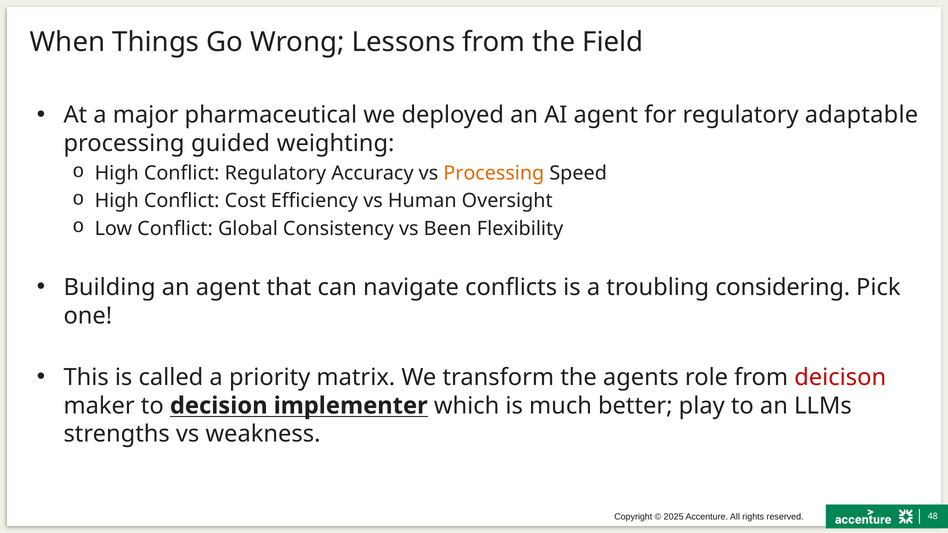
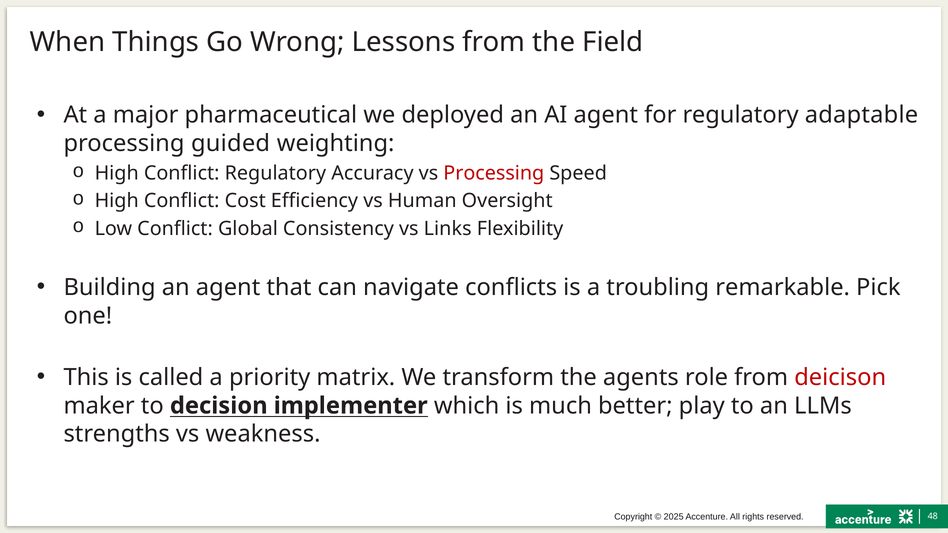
Processing colour: orange -> red (494, 173)
Been: Been -> Links (448, 229)
considering: considering -> remarkable (783, 287)
